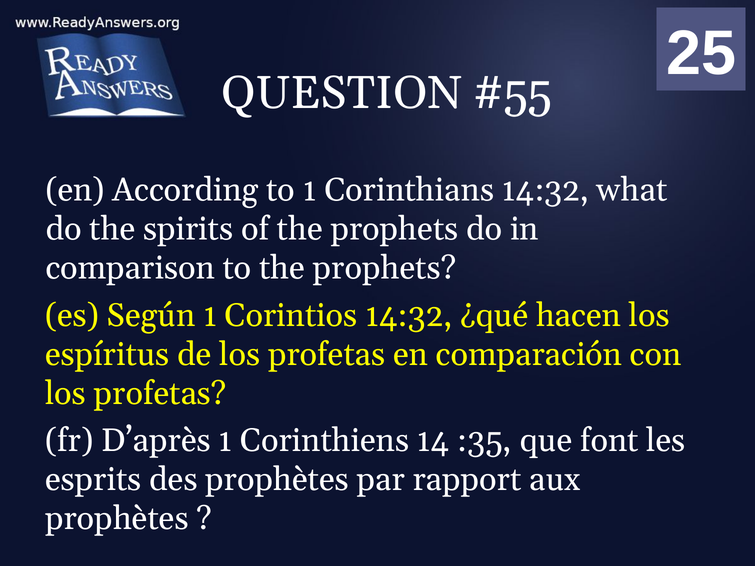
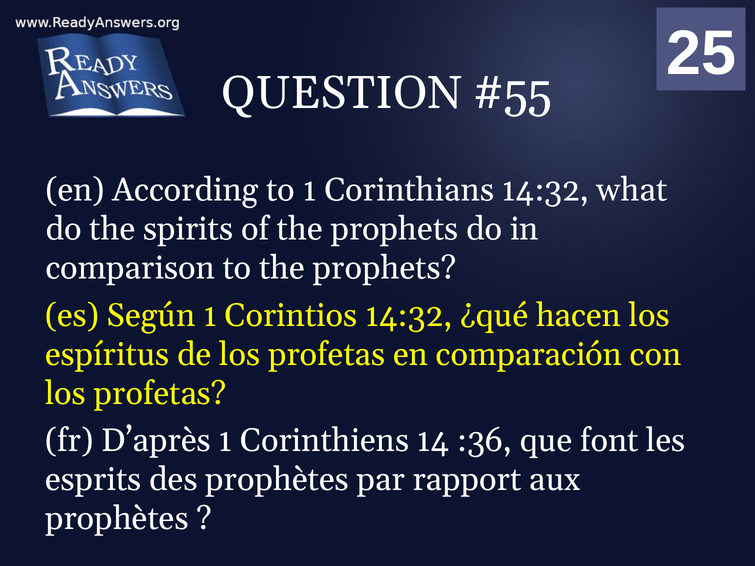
:35: :35 -> :36 (485, 441)
